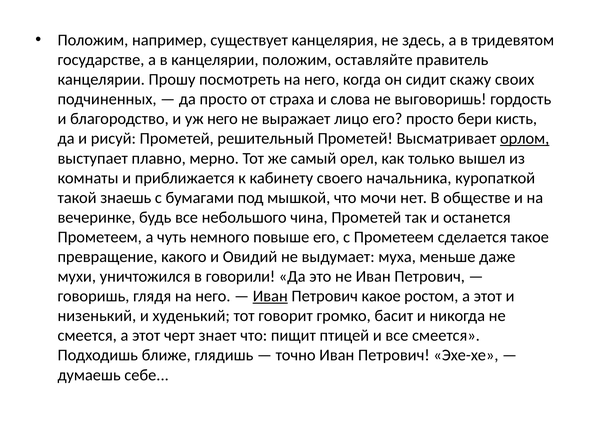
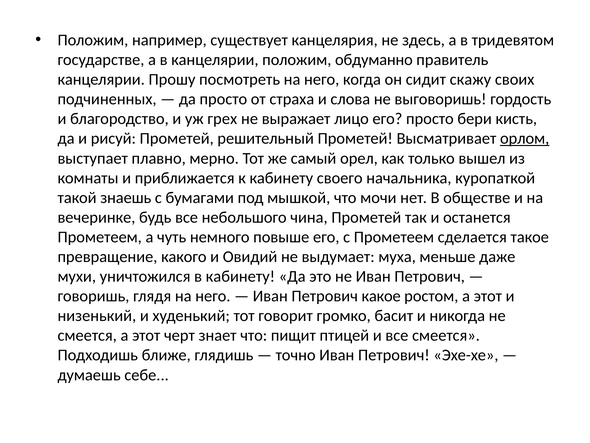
оставляйте: оставляйте -> обдуманно (374, 60)
уж него: него -> грех (222, 119)
в говорили: говорили -> кабинету (240, 276)
Иван underline: present -> none (270, 296)
